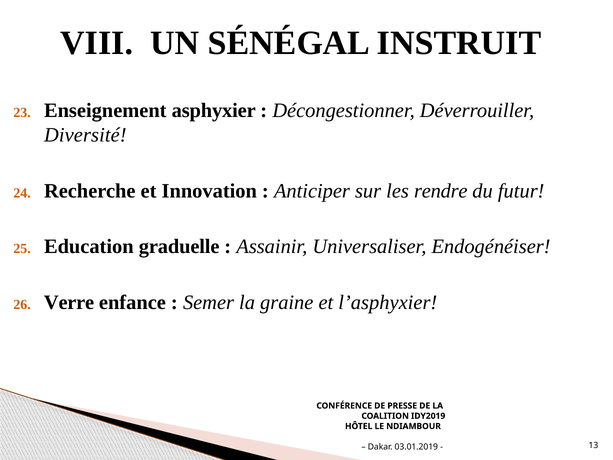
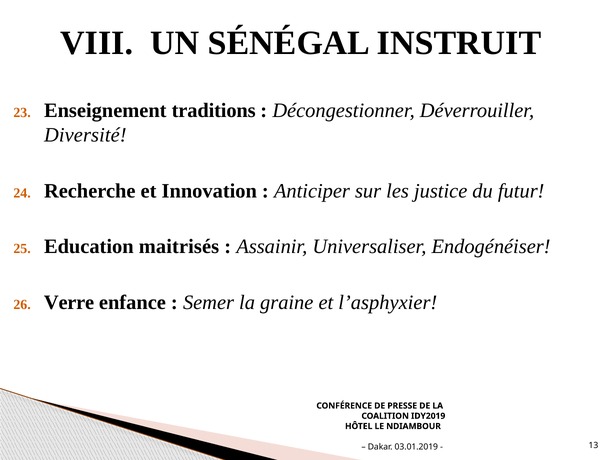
asphyxier: asphyxier -> traditions (214, 110)
rendre: rendre -> justice (441, 191)
graduelle: graduelle -> maitrisés (179, 247)
